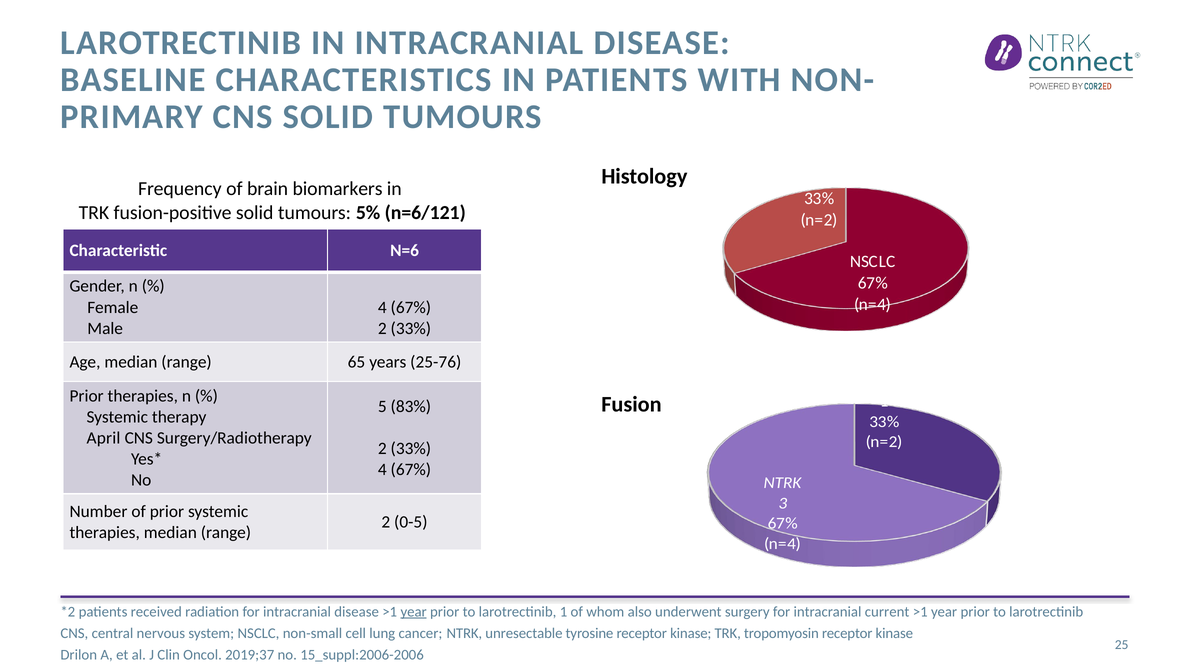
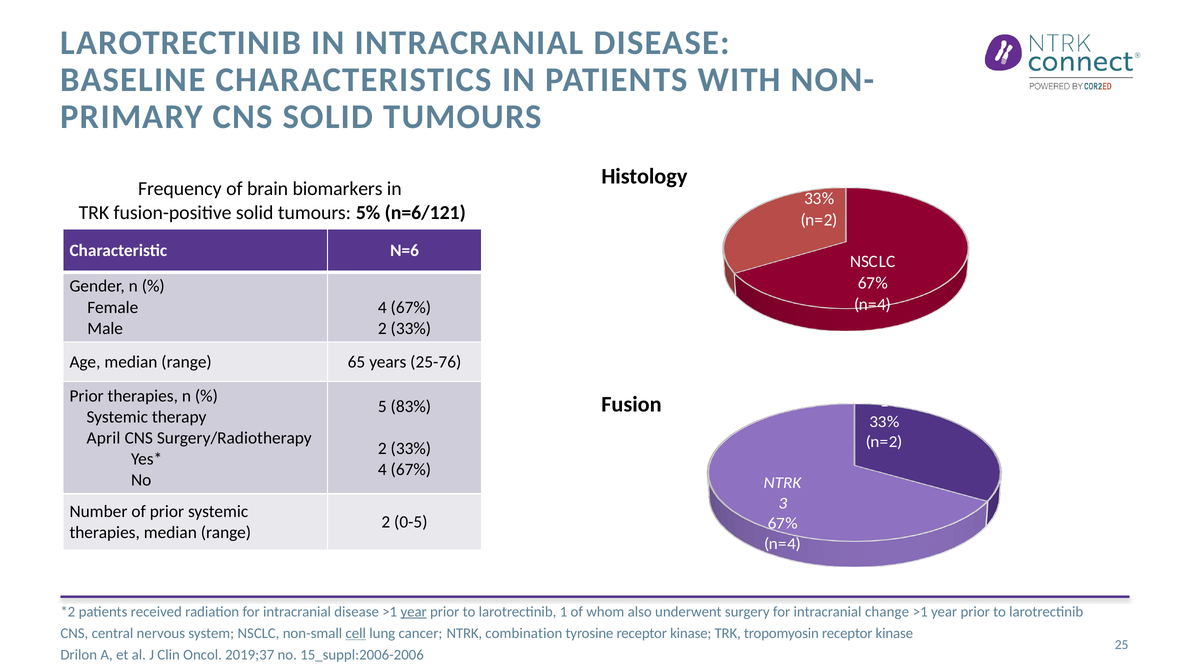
current: current -> change (887, 612)
cell underline: none -> present (356, 634)
unresectable: unresectable -> combination (524, 634)
